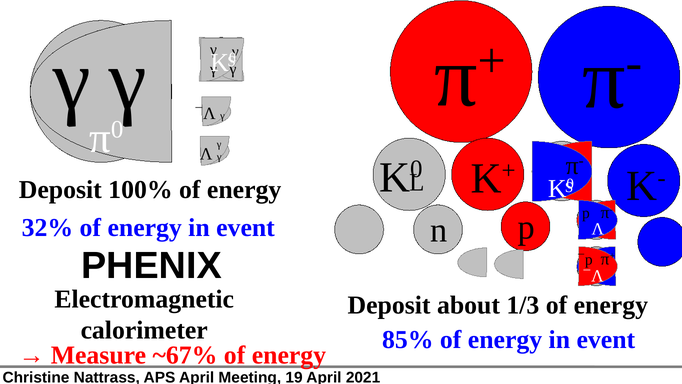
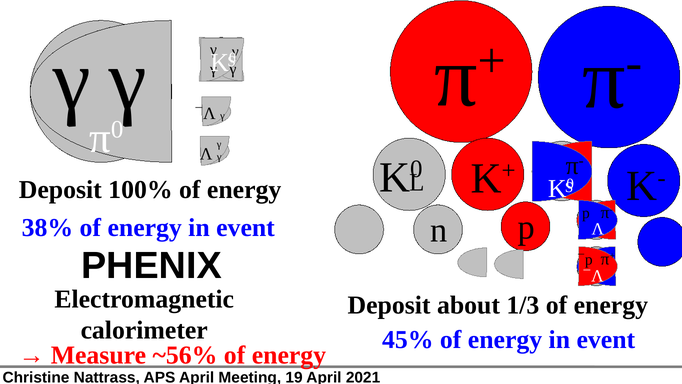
32%: 32% -> 38% (47, 228)
85%: 85% -> 45% (408, 340)
~67%: ~67% -> ~56% (185, 355)
